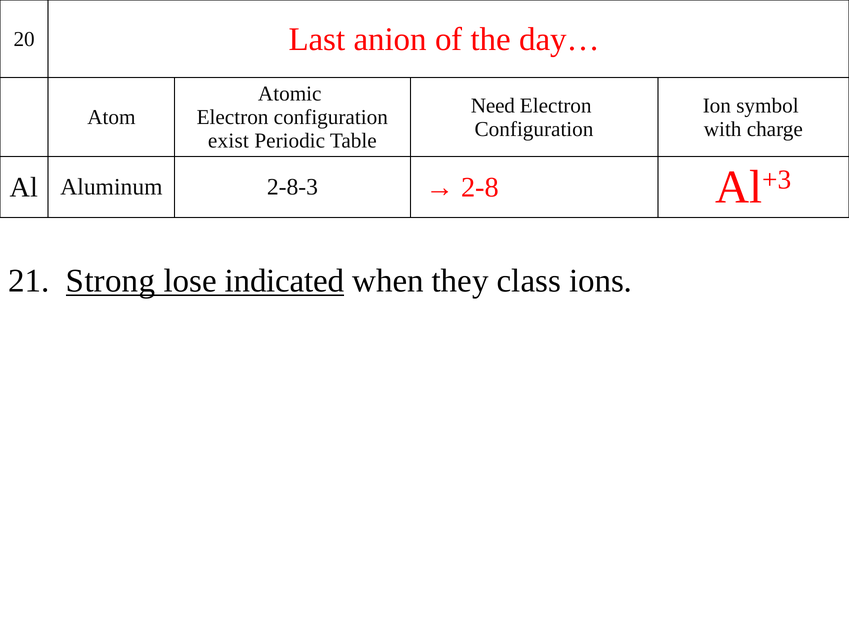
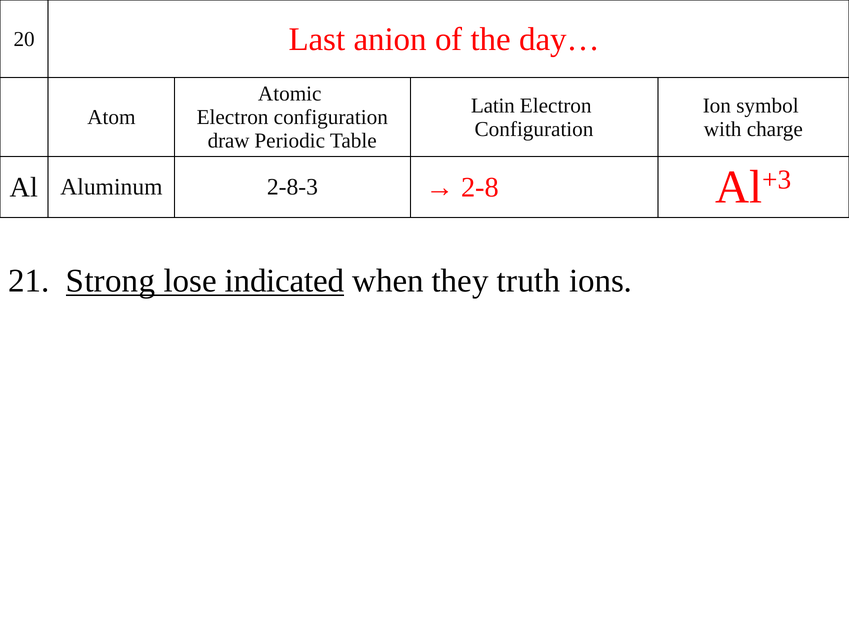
Need: Need -> Latin (493, 106)
exist: exist -> draw (229, 141)
class: class -> truth (529, 281)
